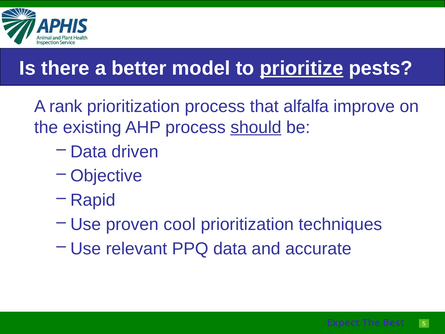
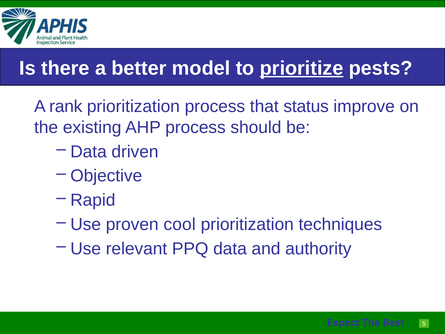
alfalfa: alfalfa -> status (306, 107)
should underline: present -> none (256, 127)
accurate: accurate -> authority (318, 249)
